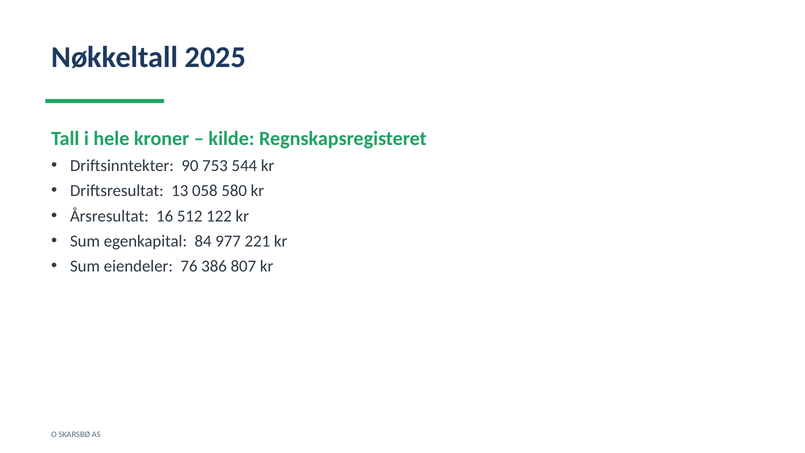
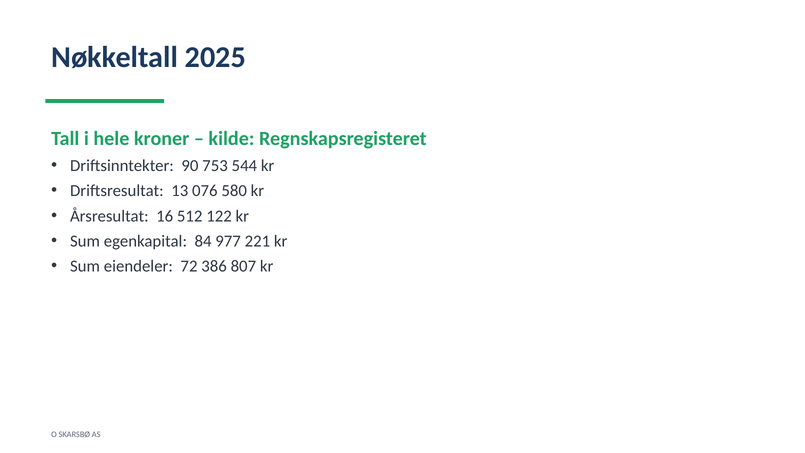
058: 058 -> 076 (205, 191)
76: 76 -> 72 (189, 266)
